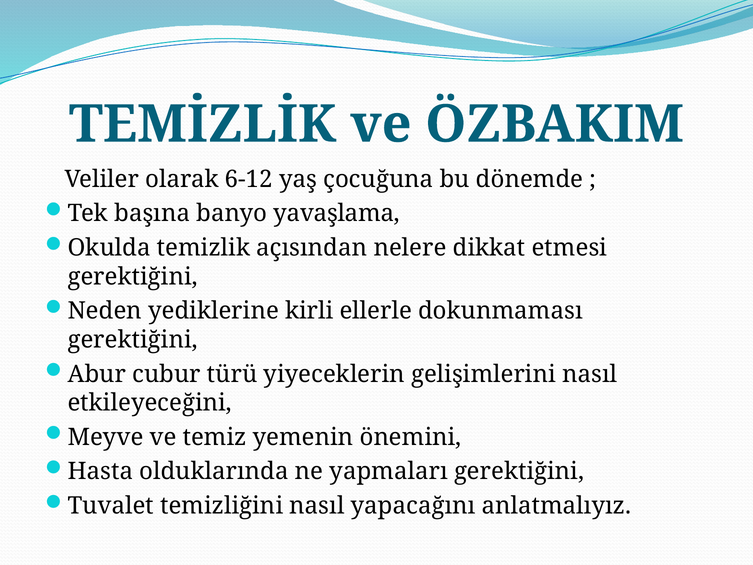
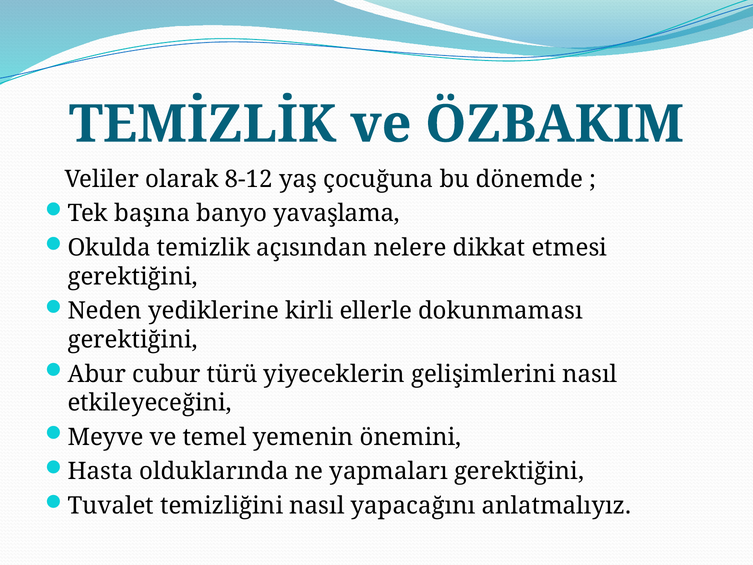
6-12: 6-12 -> 8-12 (249, 179)
temiz: temiz -> temel (215, 437)
